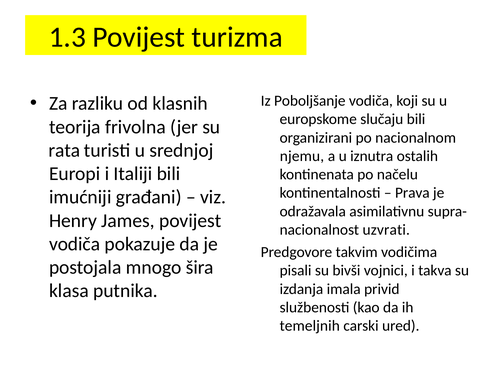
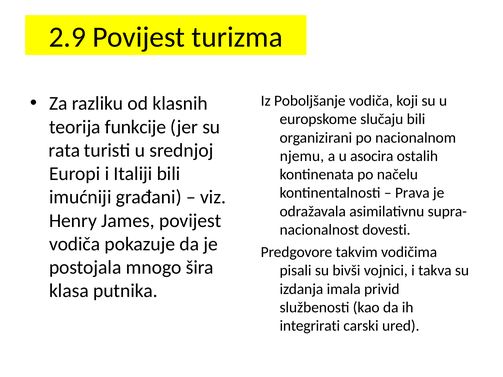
1.3: 1.3 -> 2.9 (67, 37)
frivolna: frivolna -> funkcije (136, 127)
iznutra: iznutra -> asocira (372, 156)
uzvrati: uzvrati -> dovesti (386, 230)
temeljnih: temeljnih -> integrirati (310, 326)
